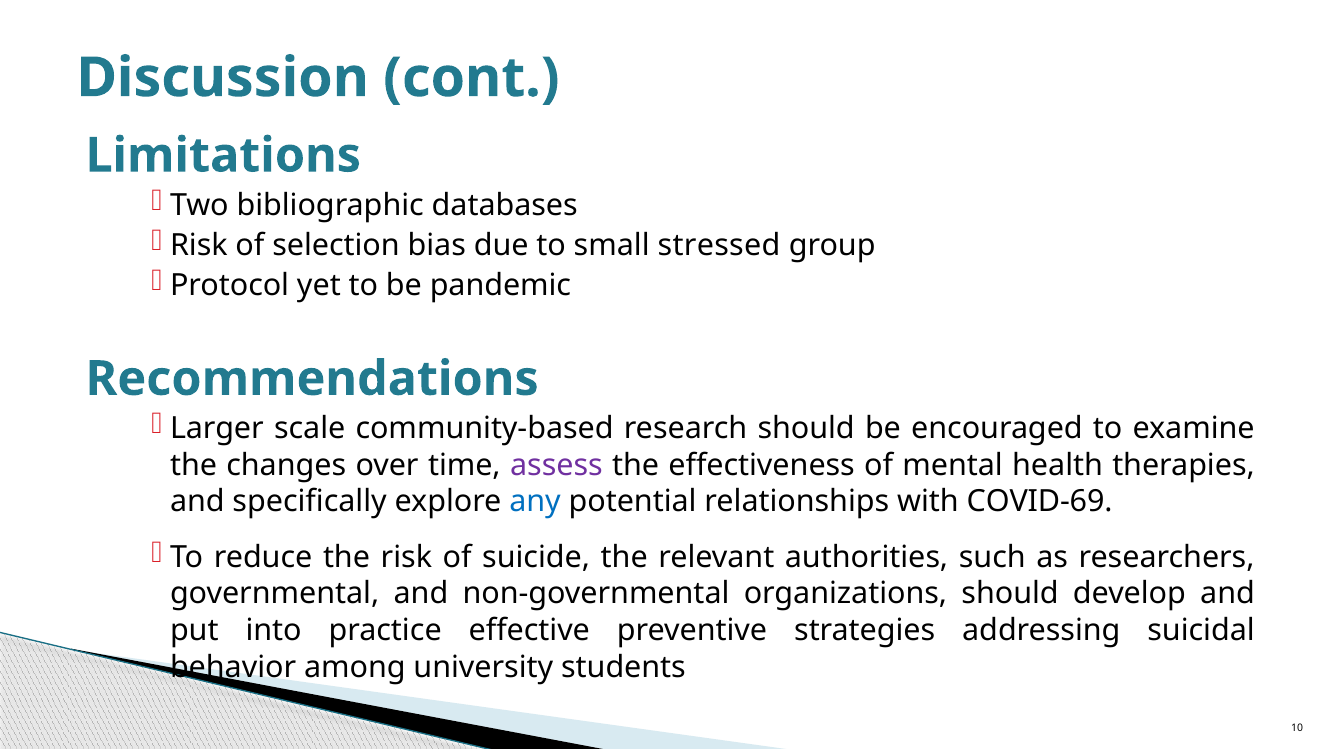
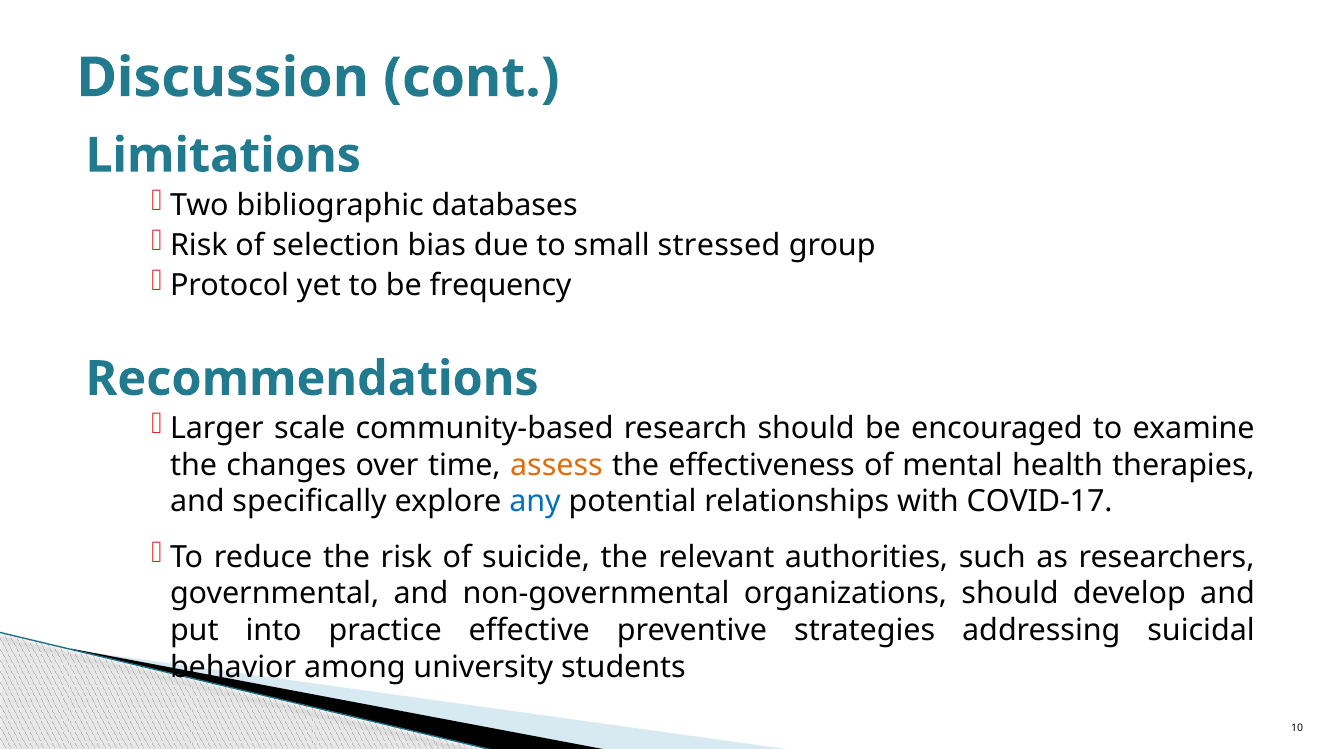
pandemic: pandemic -> frequency (501, 286)
assess colour: purple -> orange (556, 465)
COVID-69: COVID-69 -> COVID-17 (1040, 502)
